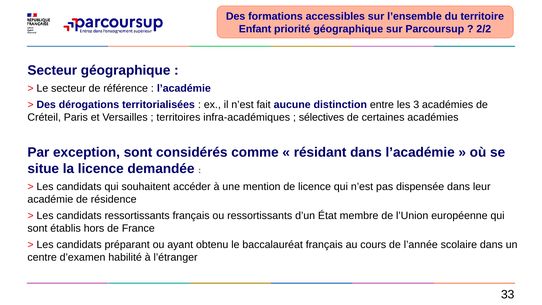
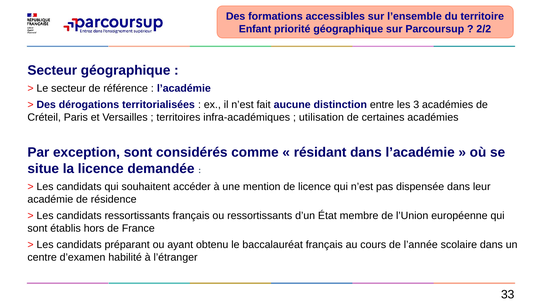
sélectives: sélectives -> utilisation (321, 117)
